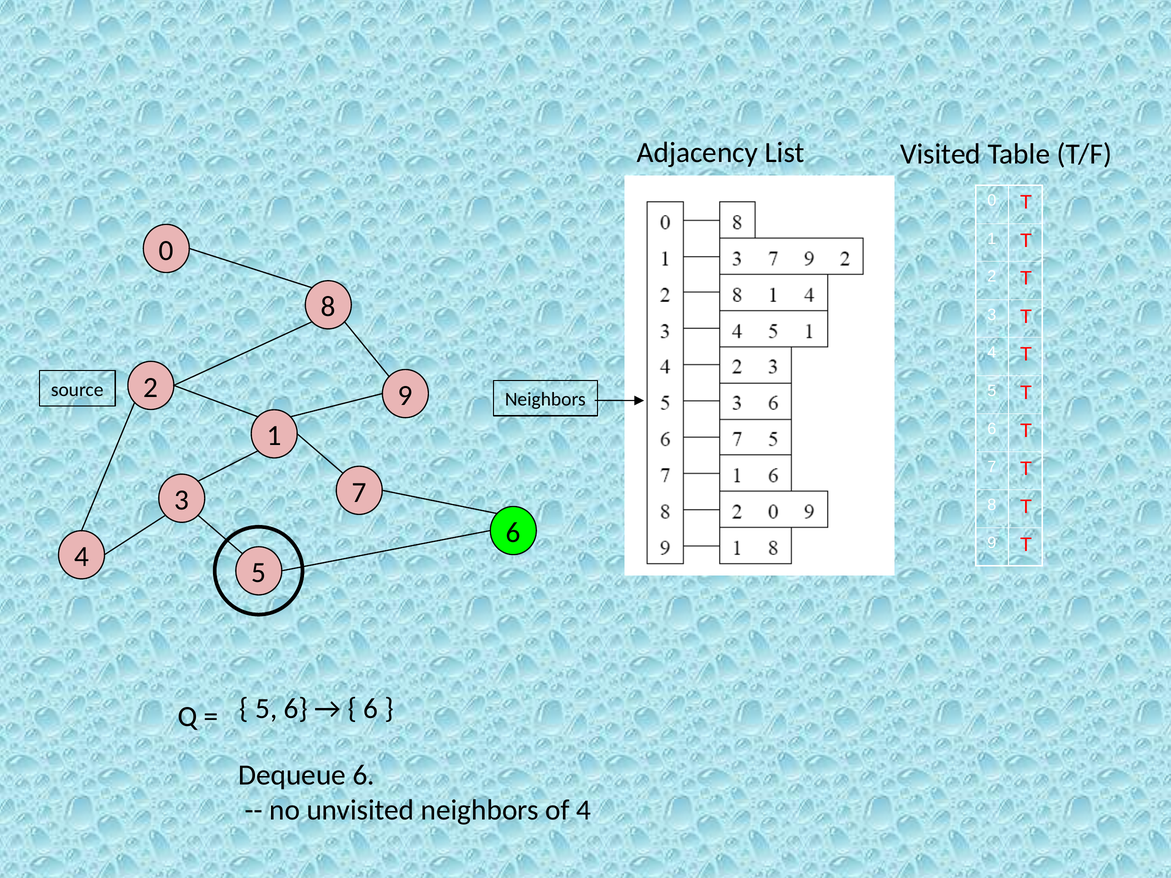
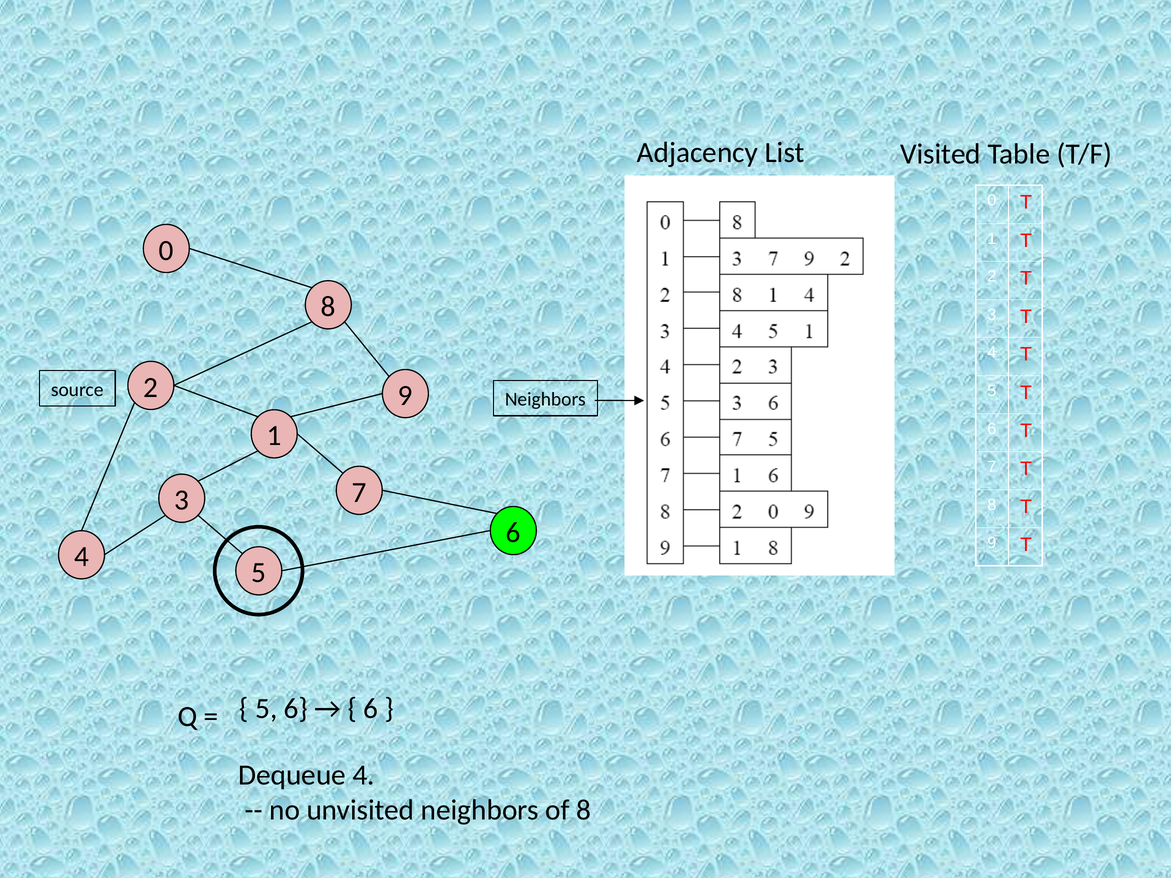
Dequeue 6: 6 -> 4 (364, 775)
of 4: 4 -> 8 (584, 810)
